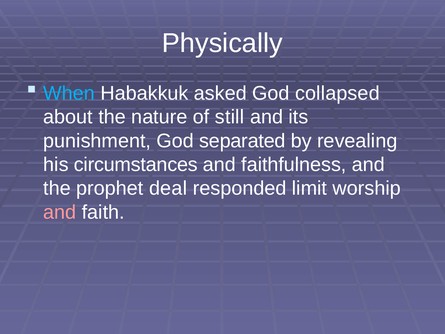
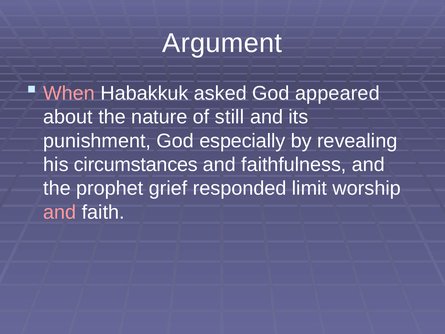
Physically: Physically -> Argument (222, 43)
When colour: light blue -> pink (69, 93)
collapsed: collapsed -> appeared (337, 93)
separated: separated -> especially (242, 141)
deal: deal -> grief (168, 188)
